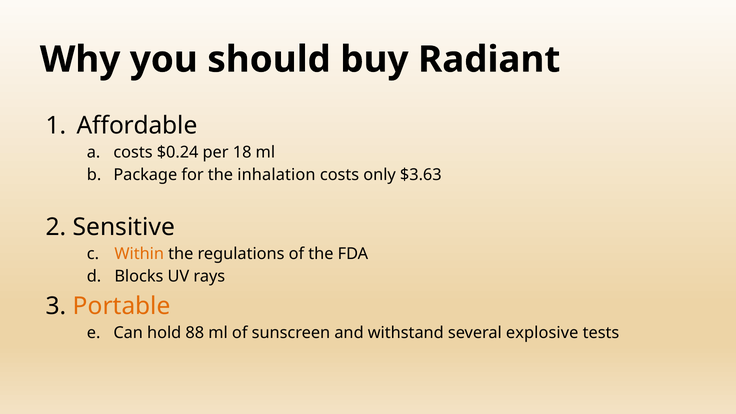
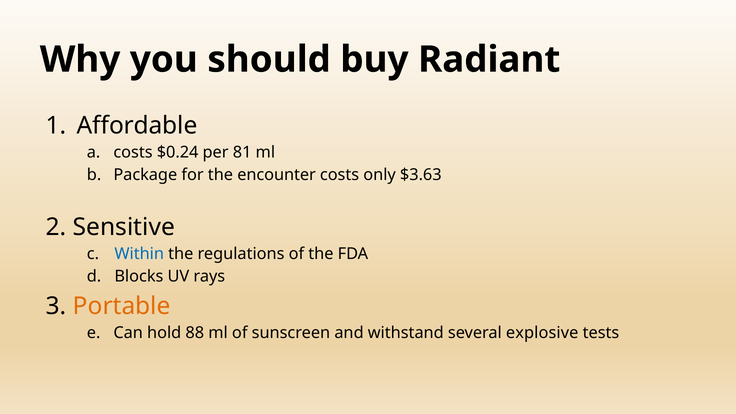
18: 18 -> 81 (242, 152)
inhalation: inhalation -> encounter (277, 175)
Within colour: orange -> blue (139, 254)
